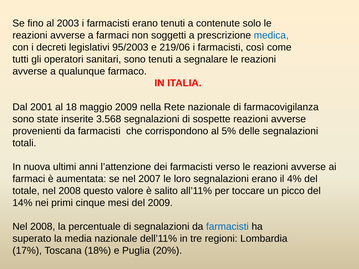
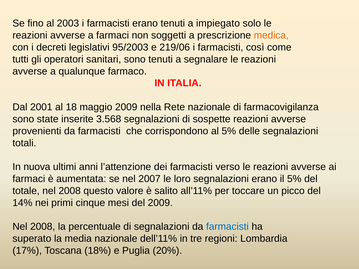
contenute: contenute -> impiegato (218, 23)
medica colour: blue -> orange (271, 35)
il 4%: 4% -> 5% (294, 179)
